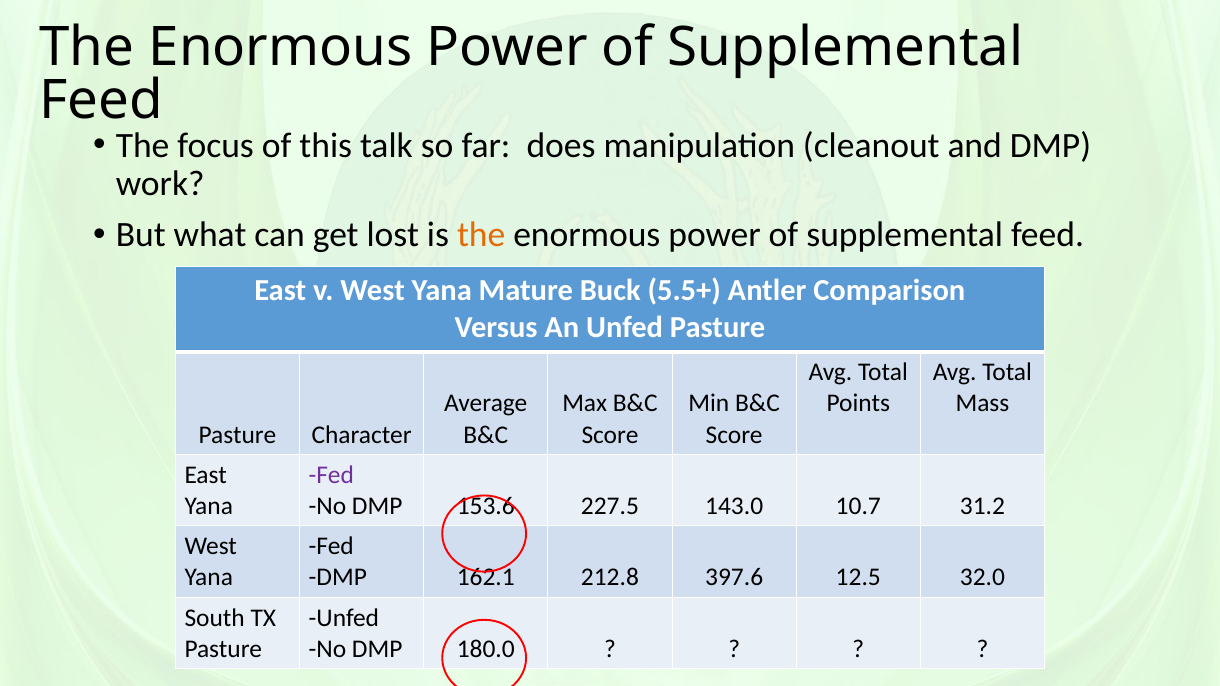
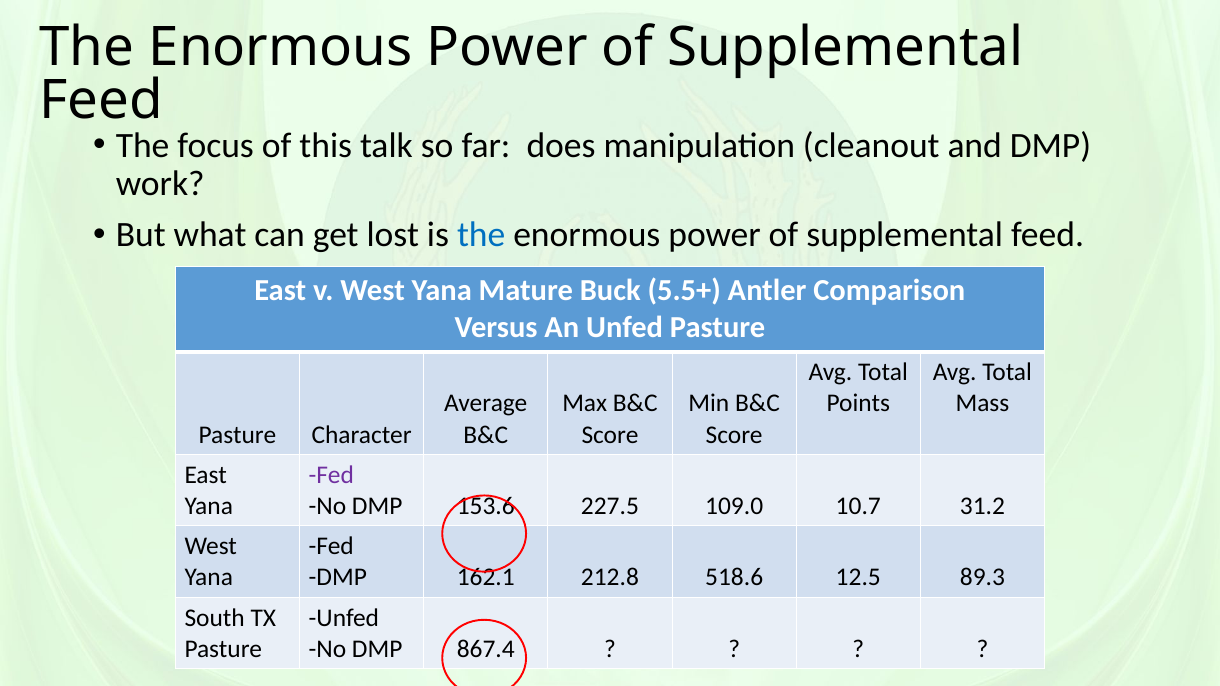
the colour: orange -> blue (481, 235)
143.0: 143.0 -> 109.0 (734, 506)
397.6: 397.6 -> 518.6 (734, 578)
32.0: 32.0 -> 89.3 (982, 578)
180.0: 180.0 -> 867.4 (486, 649)
